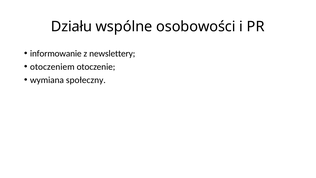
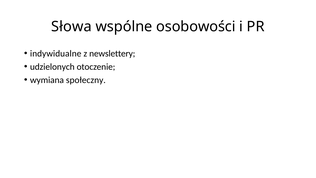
Działu: Działu -> Słowa (71, 27)
informowanie: informowanie -> indywidualne (56, 53)
otoczeniem: otoczeniem -> udzielonych (52, 67)
